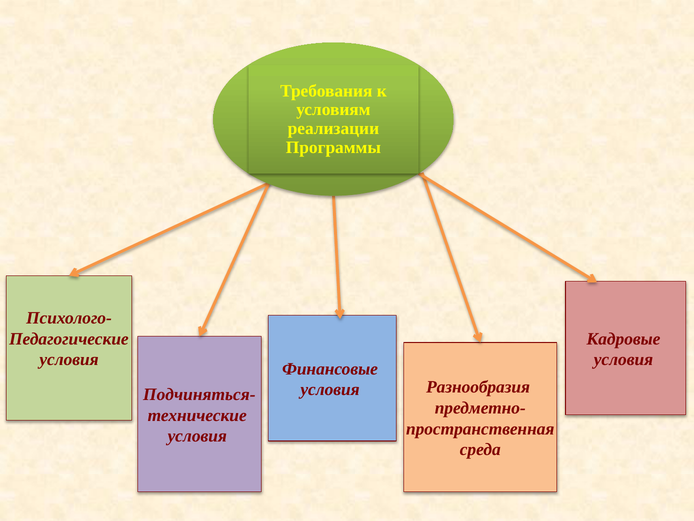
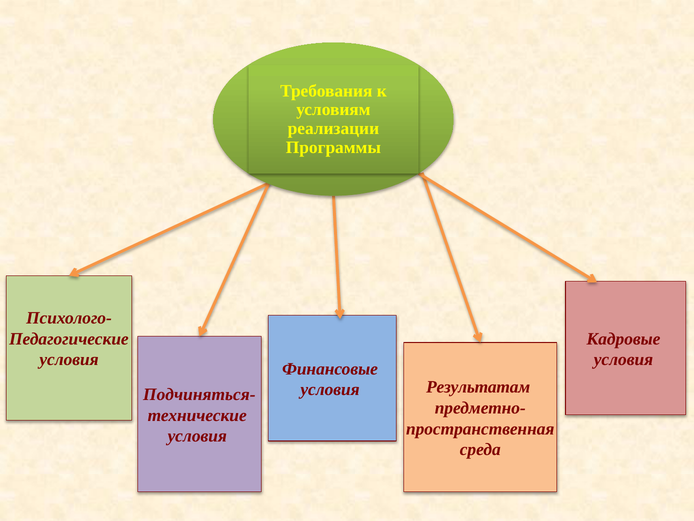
Разнообразия: Разнообразия -> Результатам (478, 387)
